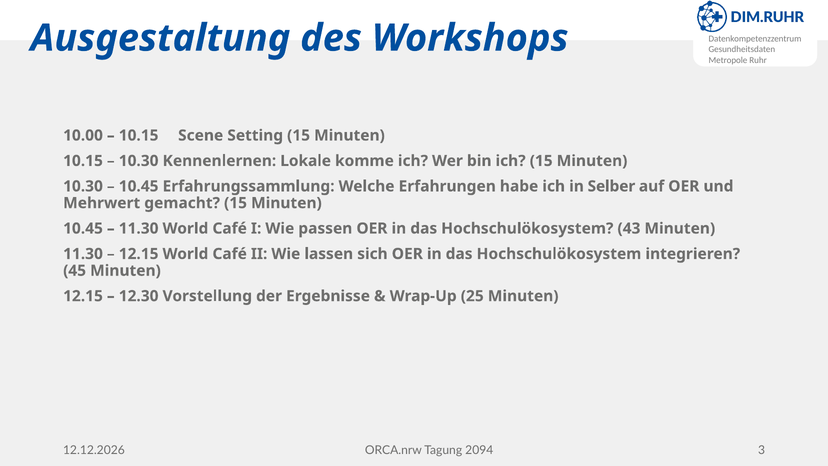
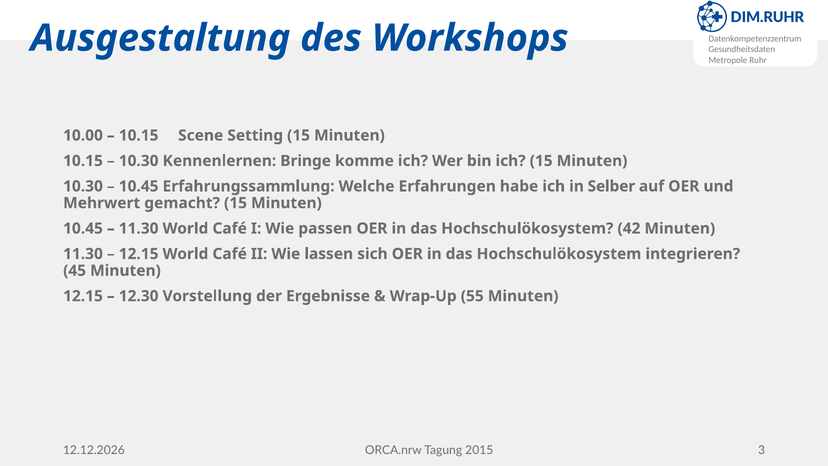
Lokale: Lokale -> Bringe (306, 161)
43: 43 -> 42 (629, 228)
25: 25 -> 55 (472, 296)
2094: 2094 -> 2015 (479, 450)
